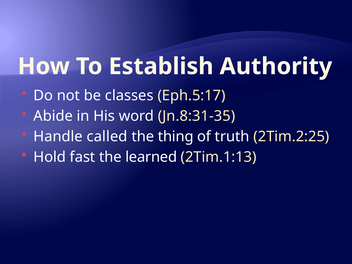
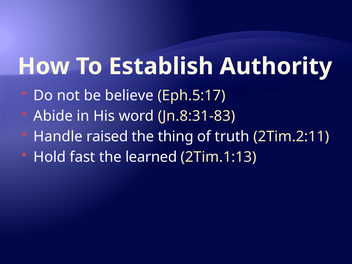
classes: classes -> believe (129, 95)
Jn.8:31-35: Jn.8:31-35 -> Jn.8:31-83 (197, 116)
called: called -> raised (107, 137)
2Tim.2:25: 2Tim.2:25 -> 2Tim.2:11 (291, 137)
